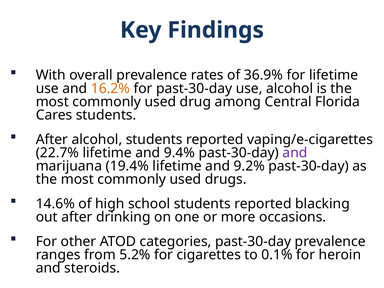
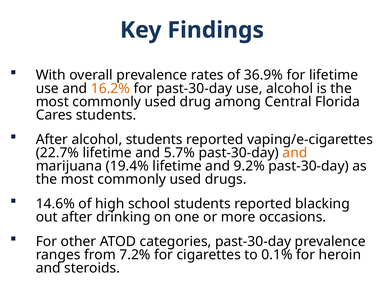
9.4%: 9.4% -> 5.7% (179, 153)
and colour: purple -> orange (295, 153)
5.2%: 5.2% -> 7.2% (135, 255)
